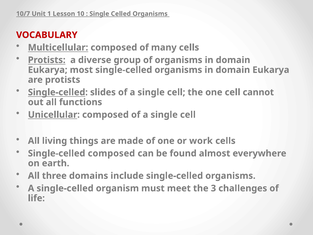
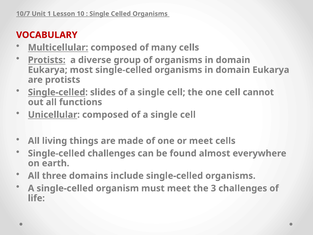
or work: work -> meet (201, 141)
Single-celled composed: composed -> challenges (111, 153)
